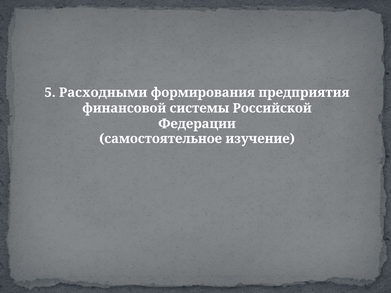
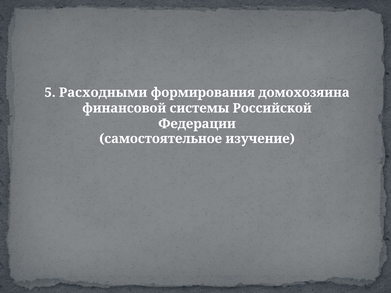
предприятия: предприятия -> домохозяина (304, 93)
